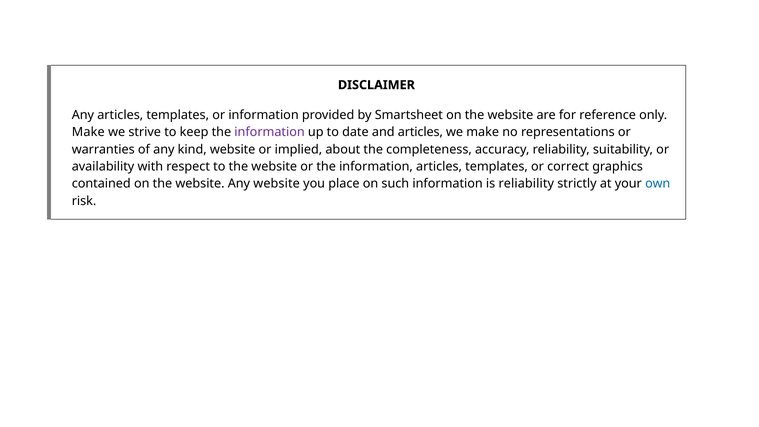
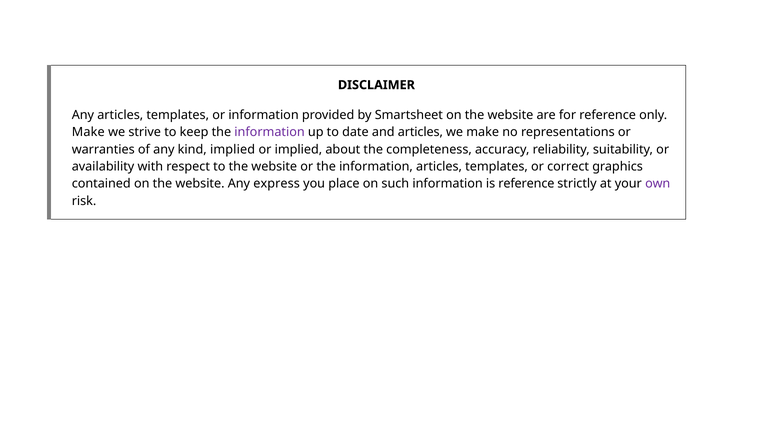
kind website: website -> implied (233, 149)
Any website: website -> express (277, 184)
is reliability: reliability -> reference (526, 184)
own colour: blue -> purple (658, 184)
